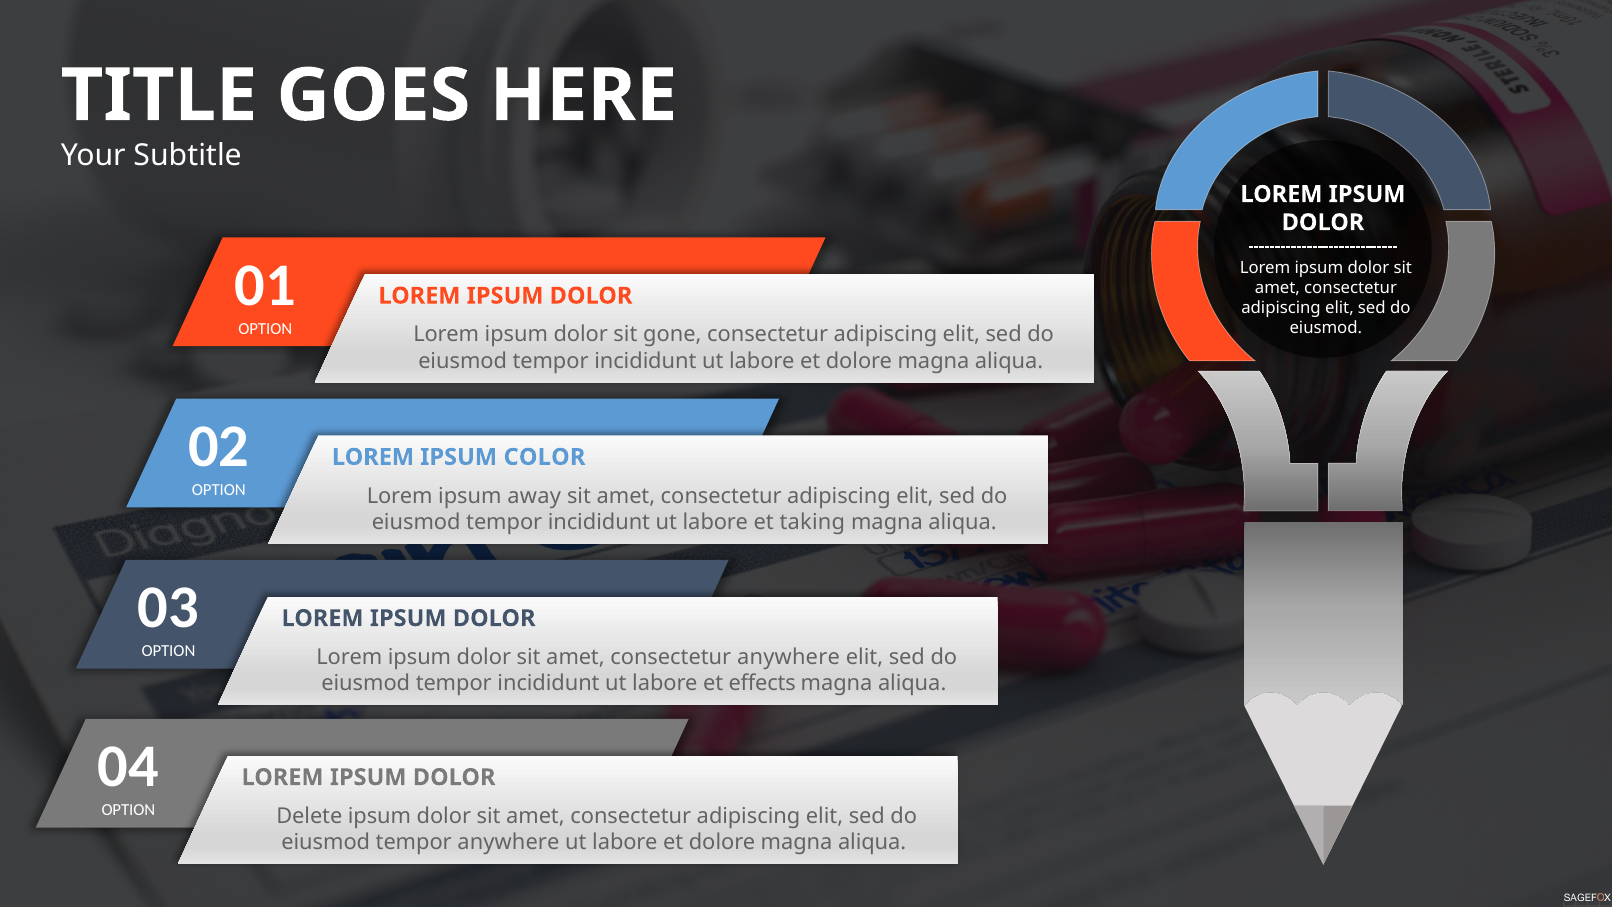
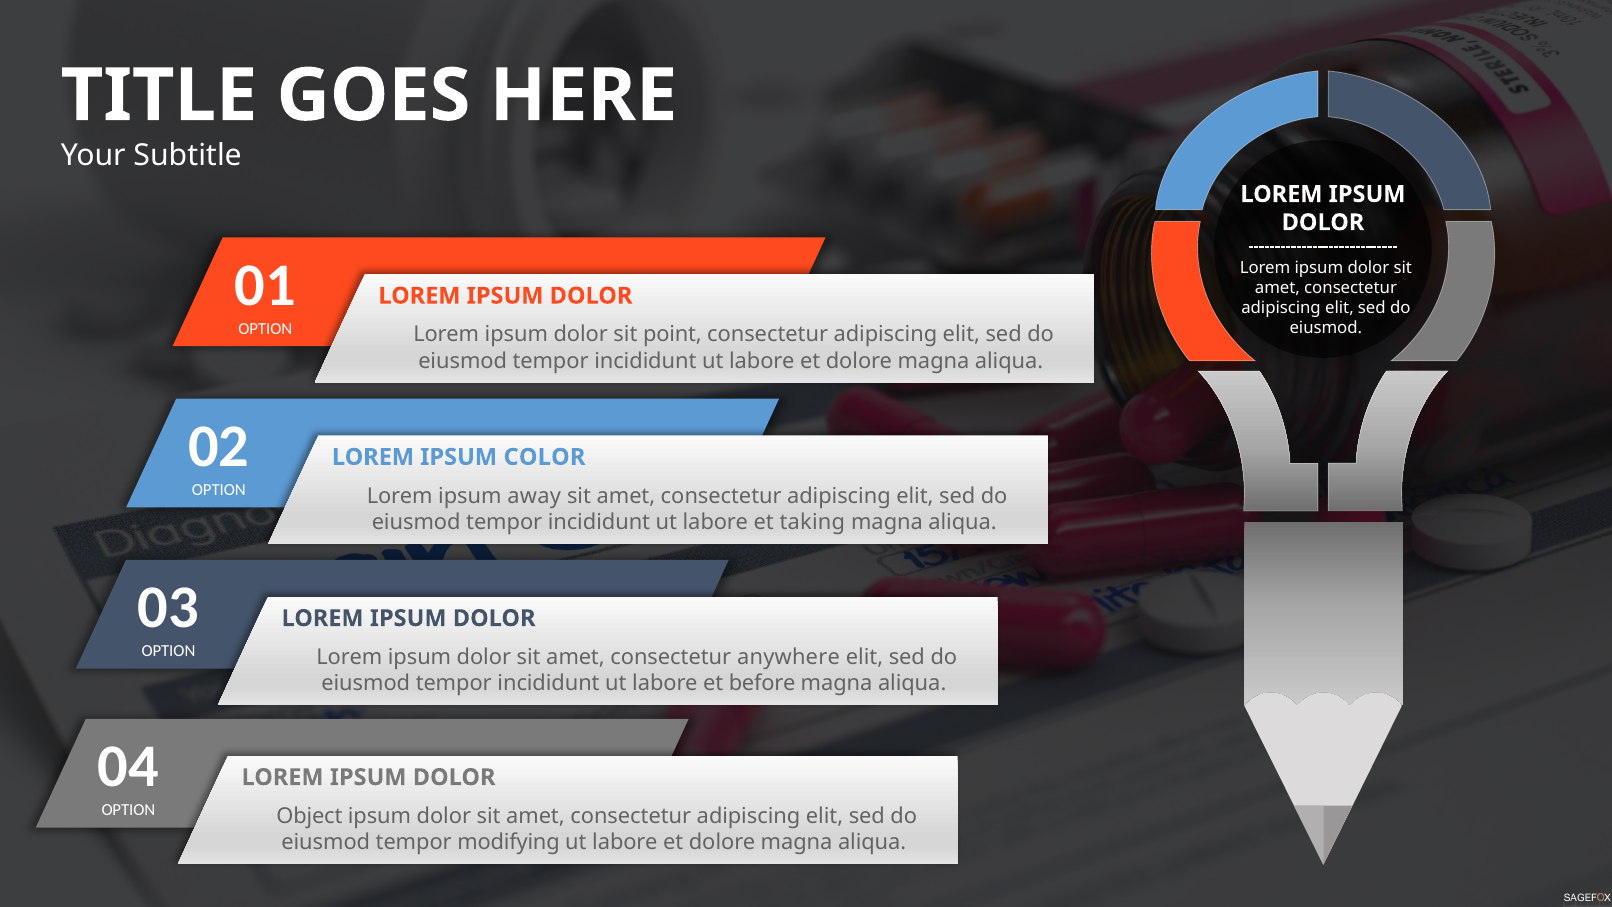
gone: gone -> point (672, 335)
effects: effects -> before (762, 683)
Delete: Delete -> Object (309, 816)
tempor anywhere: anywhere -> modifying (509, 842)
